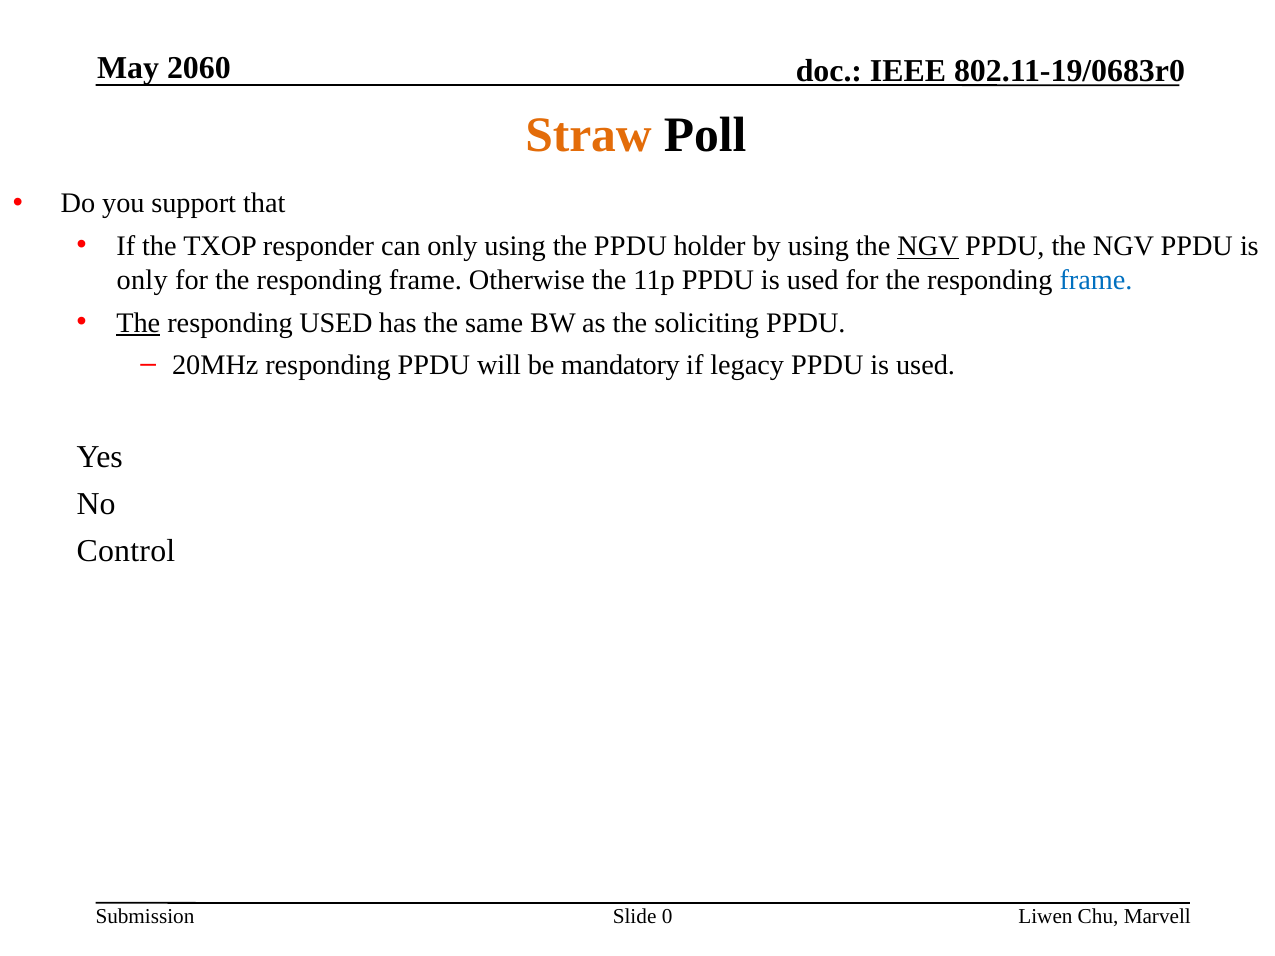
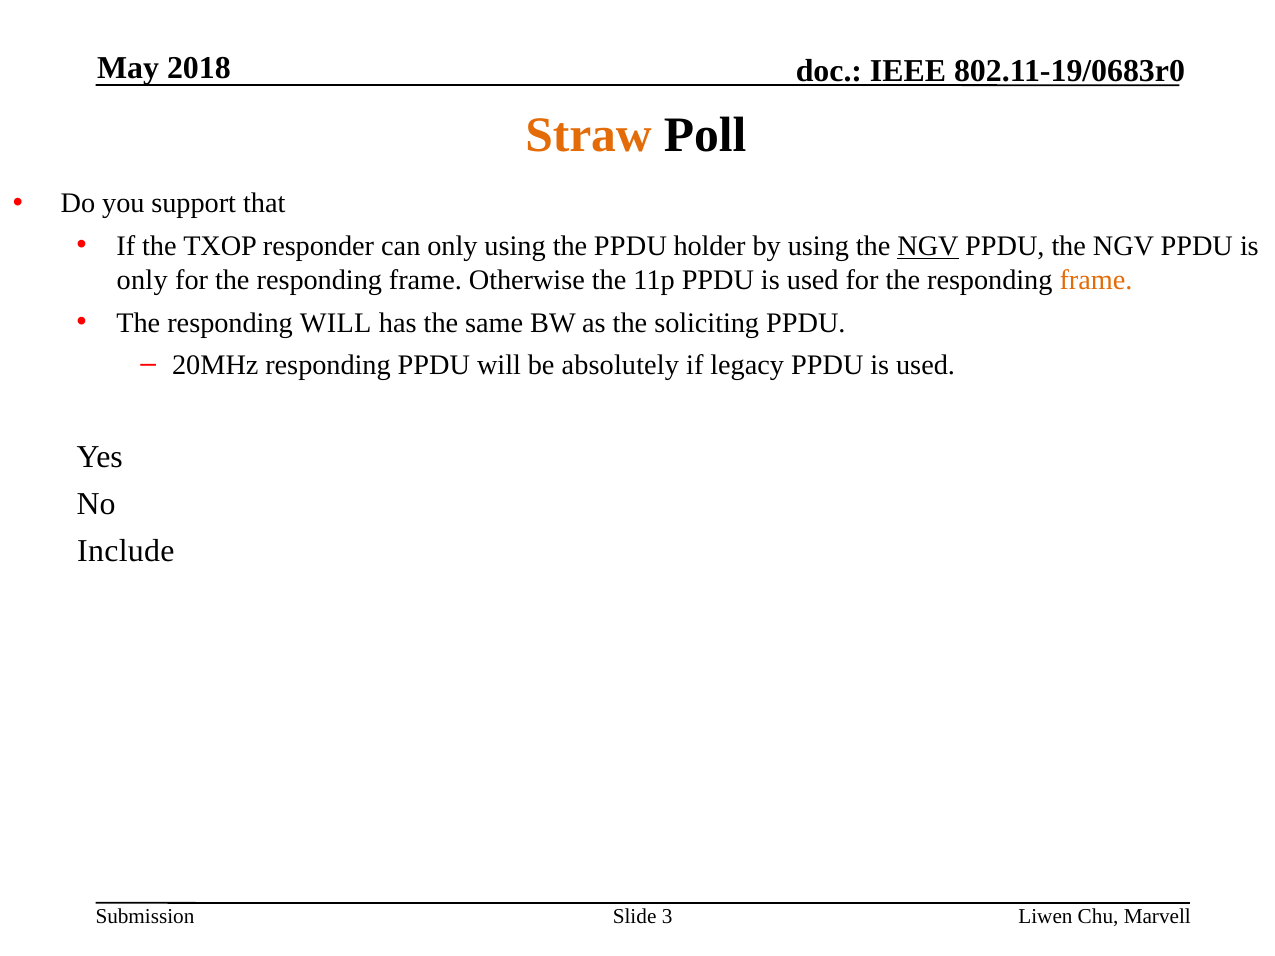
2060: 2060 -> 2018 (199, 68)
frame colour: blue -> orange (1096, 280)
The underline: present -> none (138, 323)
responding USED: USED -> WILL (336, 323)
mandatory: mandatory -> absolutely (620, 365)
Control: Control -> Include (126, 552)
0: 0 -> 3 (667, 917)
